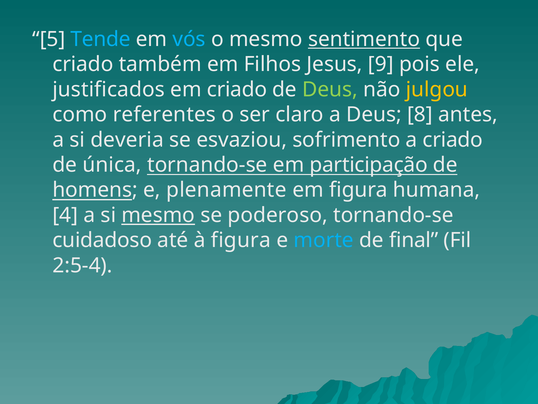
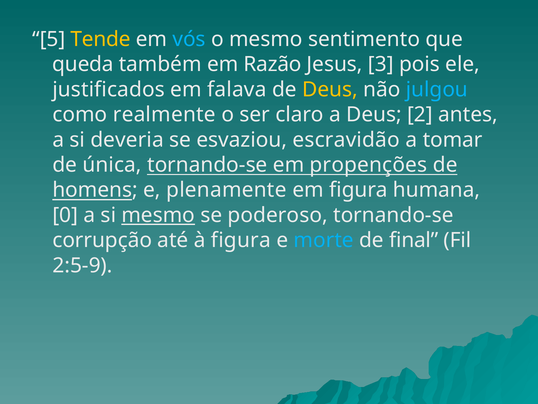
Tende colour: light blue -> yellow (101, 39)
sentimento underline: present -> none (364, 39)
criado: criado -> queda (83, 64)
Filhos: Filhos -> Razão (273, 64)
9: 9 -> 3 (381, 64)
em criado: criado -> falava (237, 89)
Deus colour: light green -> yellow (330, 89)
julgou colour: yellow -> light blue (437, 89)
referentes: referentes -> realmente (164, 114)
8: 8 -> 2 (420, 114)
sofrimento: sofrimento -> escravidão (346, 140)
a criado: criado -> tomar (453, 140)
participação: participação -> propenções (368, 165)
4: 4 -> 0 (65, 215)
cuidadoso: cuidadoso -> corrupção (102, 240)
2:5-4: 2:5-4 -> 2:5-9 (82, 265)
